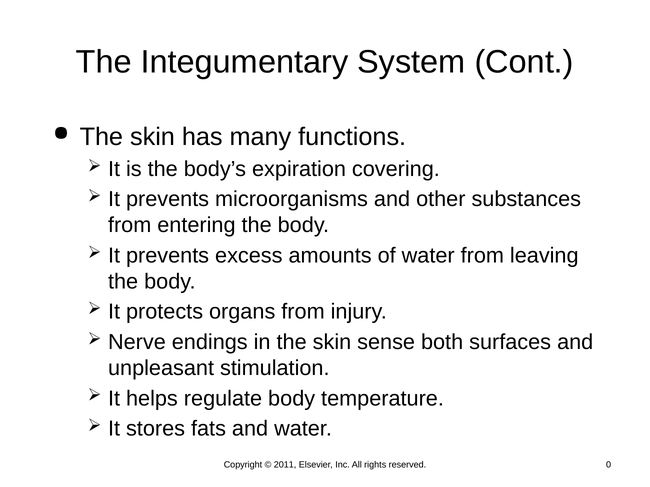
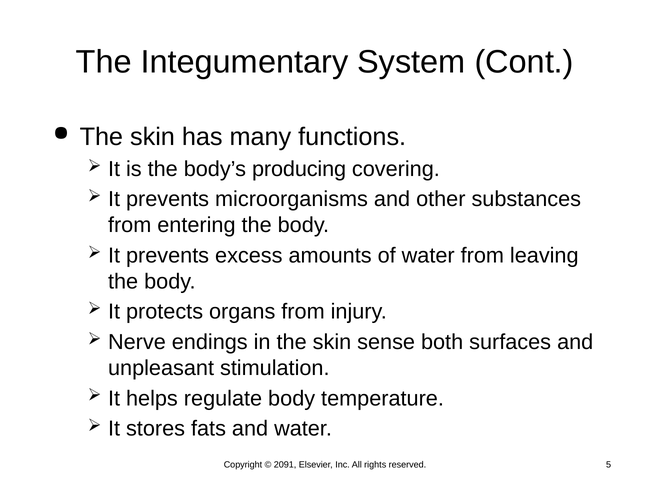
expiration: expiration -> producing (299, 169)
2011: 2011 -> 2091 (285, 465)
0: 0 -> 5 (609, 465)
